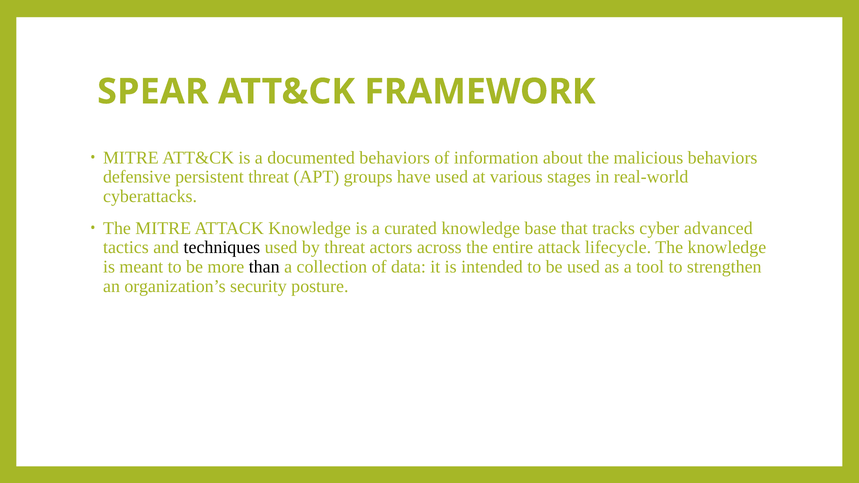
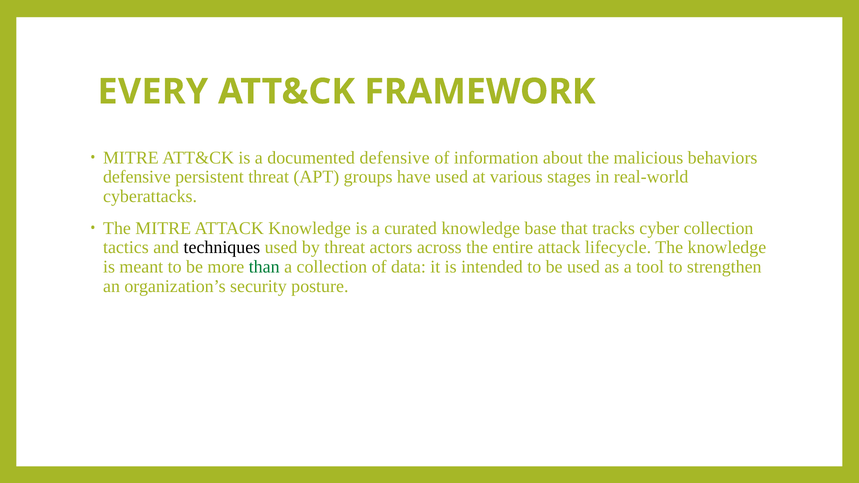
SPEAR: SPEAR -> EVERY (153, 92)
documented behaviors: behaviors -> defensive (395, 158)
cyber advanced: advanced -> collection (719, 228)
than colour: black -> green (264, 267)
